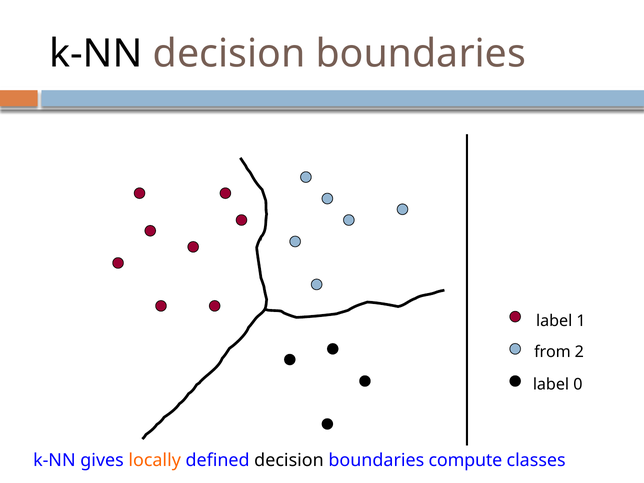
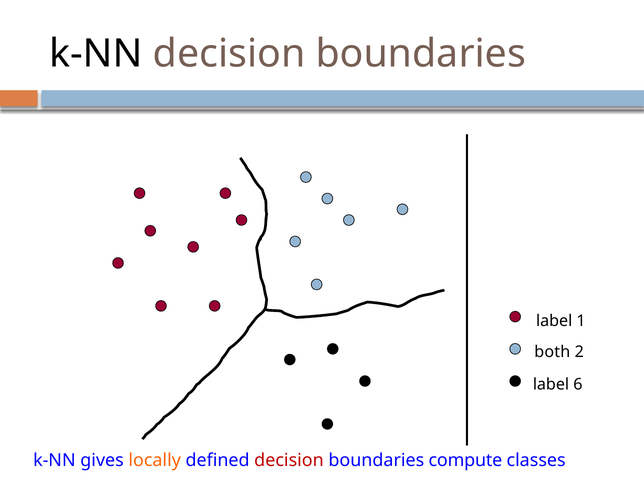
from: from -> both (552, 352)
0: 0 -> 6 (578, 384)
decision colour: black -> red (289, 461)
